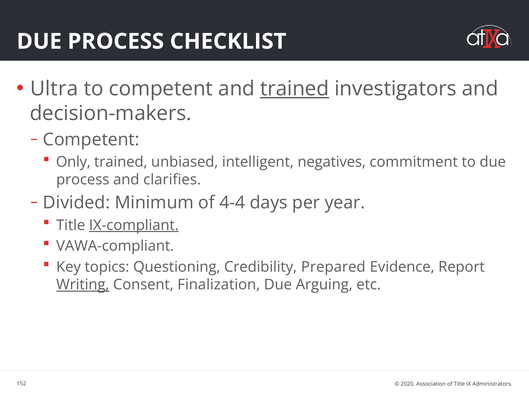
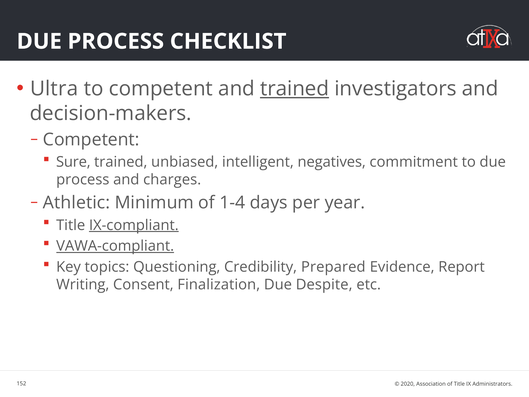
Only: Only -> Sure (73, 162)
clarifies: clarifies -> charges (172, 180)
Divided: Divided -> Athletic (77, 203)
4-4: 4-4 -> 1-4 (232, 203)
VAWA-compliant underline: none -> present (115, 246)
Writing underline: present -> none (83, 285)
Arguing: Arguing -> Despite (324, 285)
